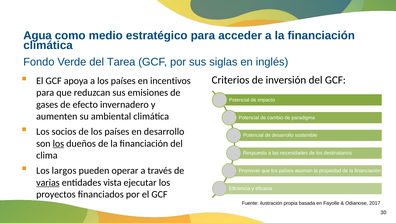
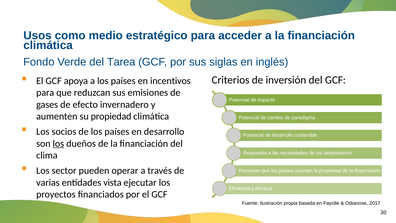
Agua: Agua -> Usos (37, 35)
su ambiental: ambiental -> propiedad (111, 116)
largos: largos -> sector (64, 170)
varias underline: present -> none (48, 182)
